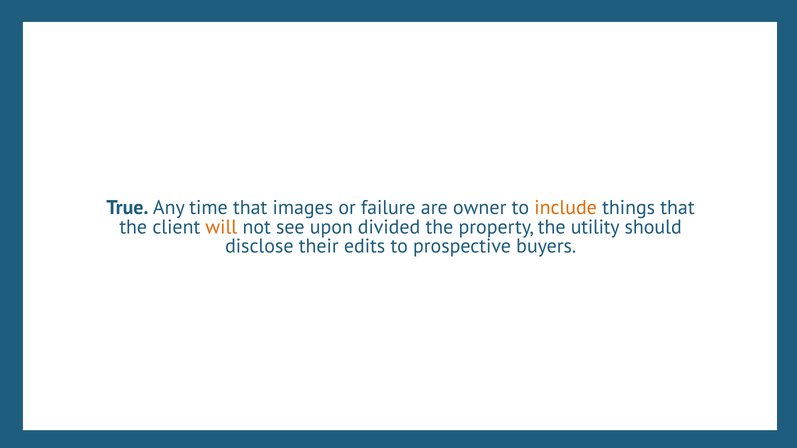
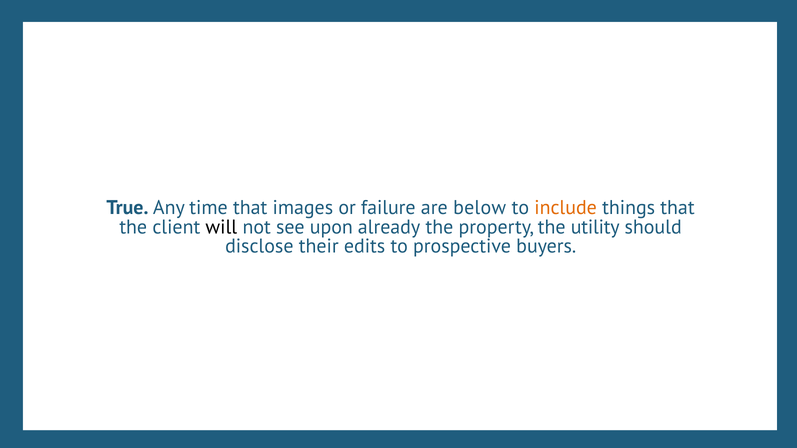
owner: owner -> below (480, 208)
will colour: orange -> black (221, 227)
divided: divided -> already (389, 227)
